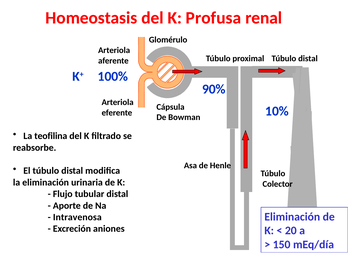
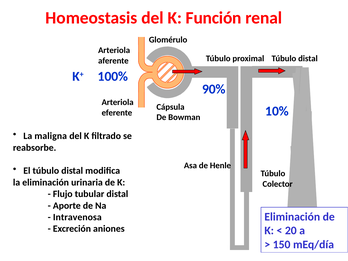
Profusa: Profusa -> Función (214, 18)
teofilina: teofilina -> maligna (51, 136)
